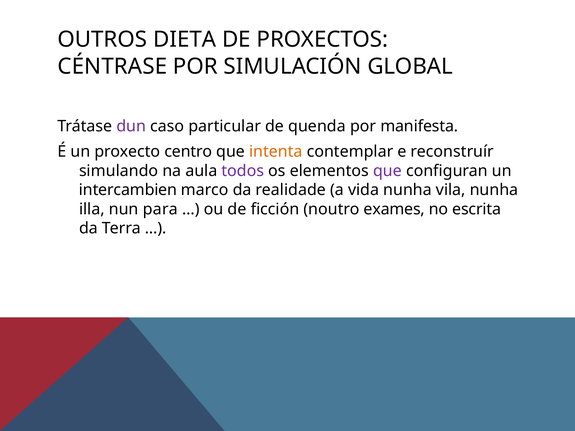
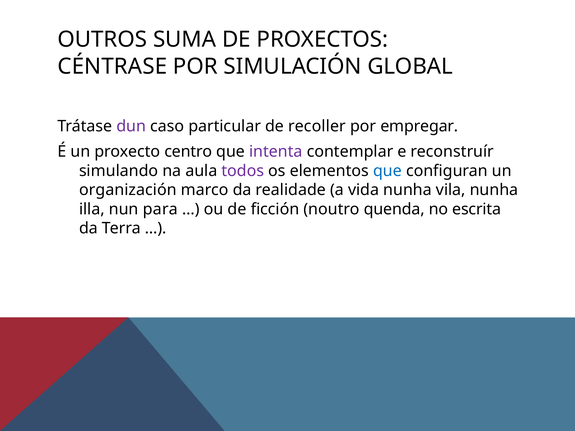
DIETA: DIETA -> SUMA (185, 40)
quenda: quenda -> recoller (317, 126)
manifesta: manifesta -> empregar (419, 126)
intenta colour: orange -> purple (276, 152)
que colour: purple -> blue (387, 171)
intercambien: intercambien -> organización (128, 190)
exames: exames -> quenda (394, 209)
